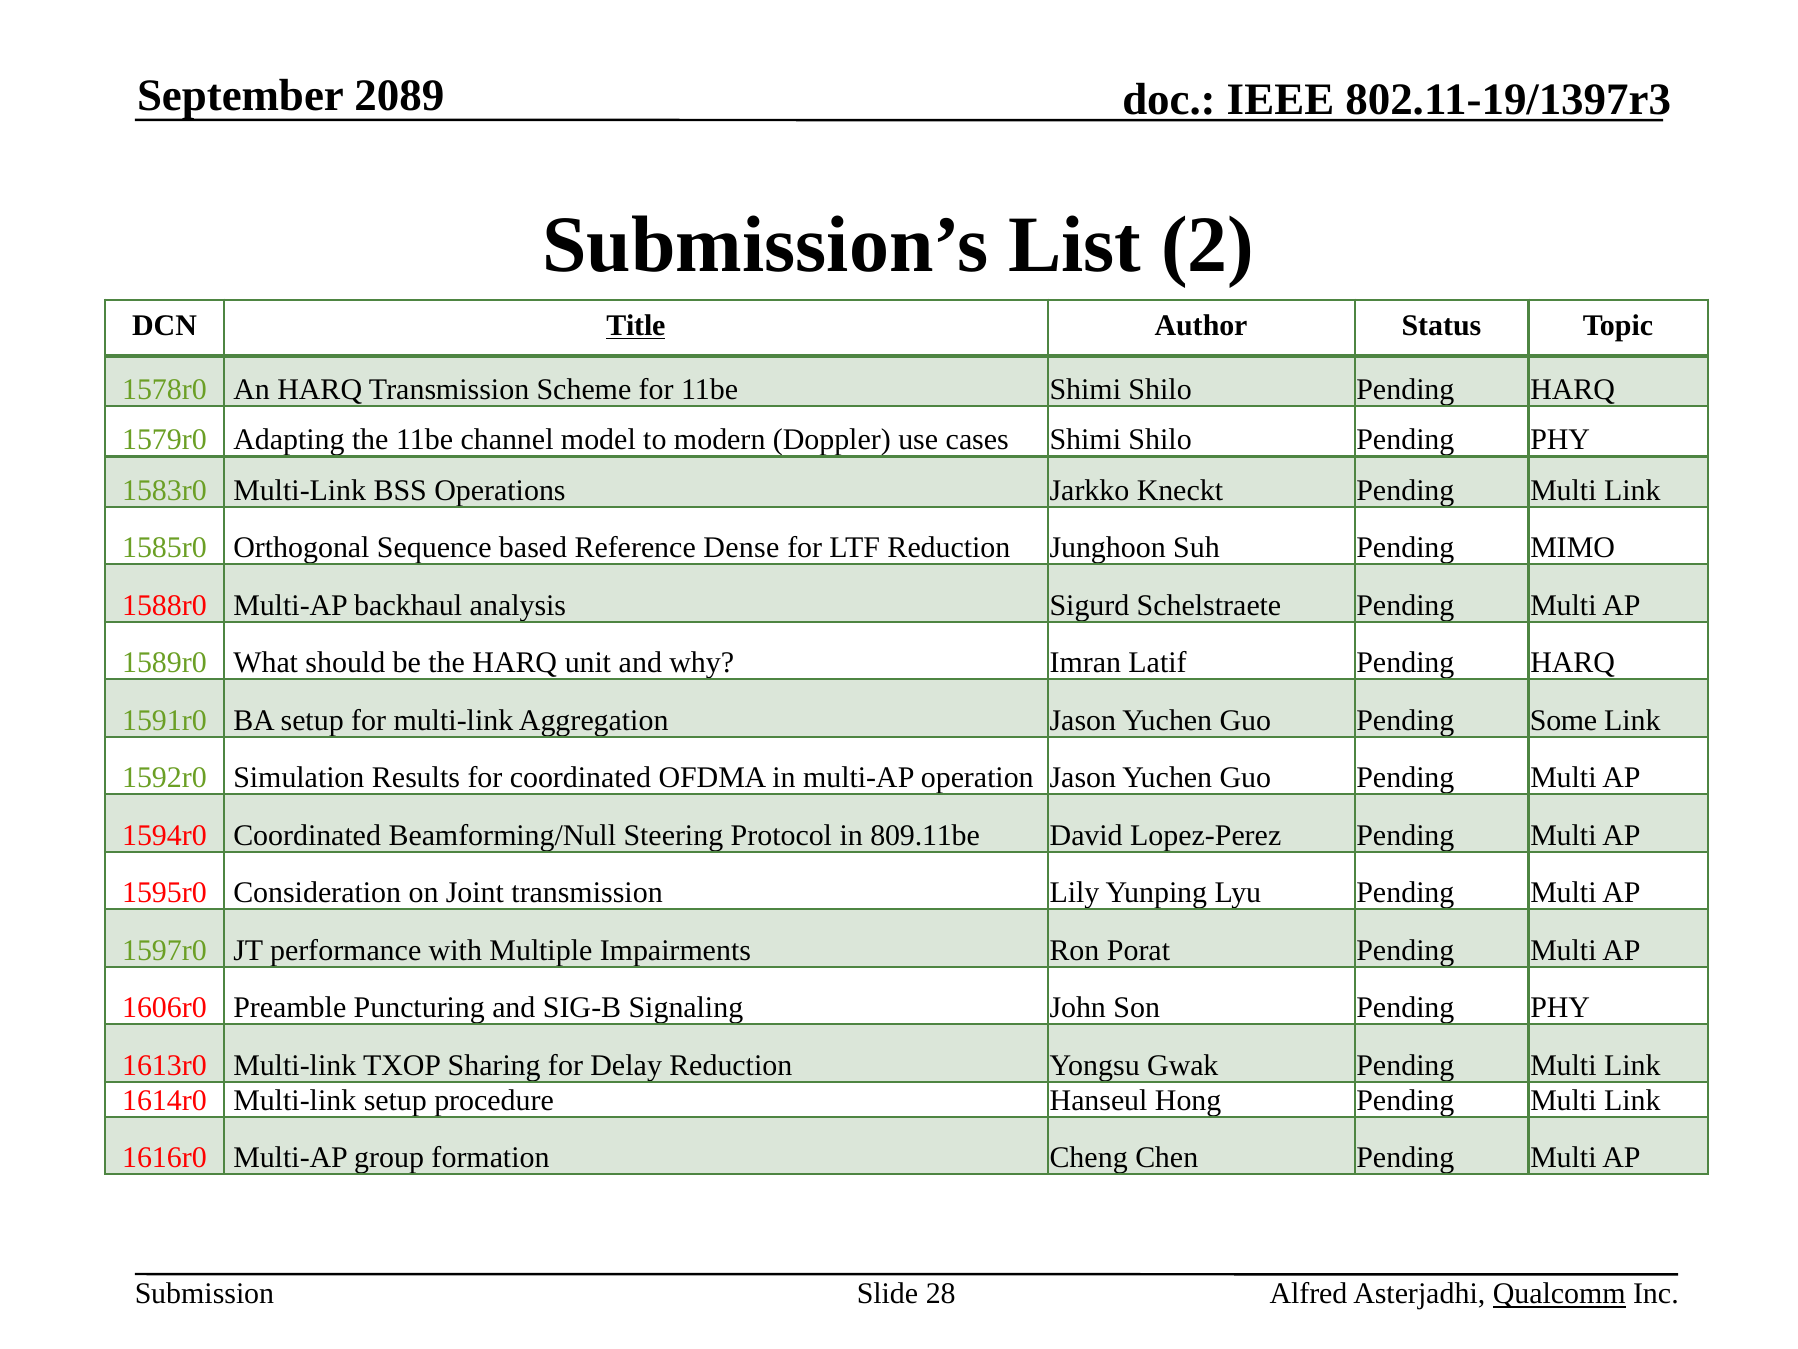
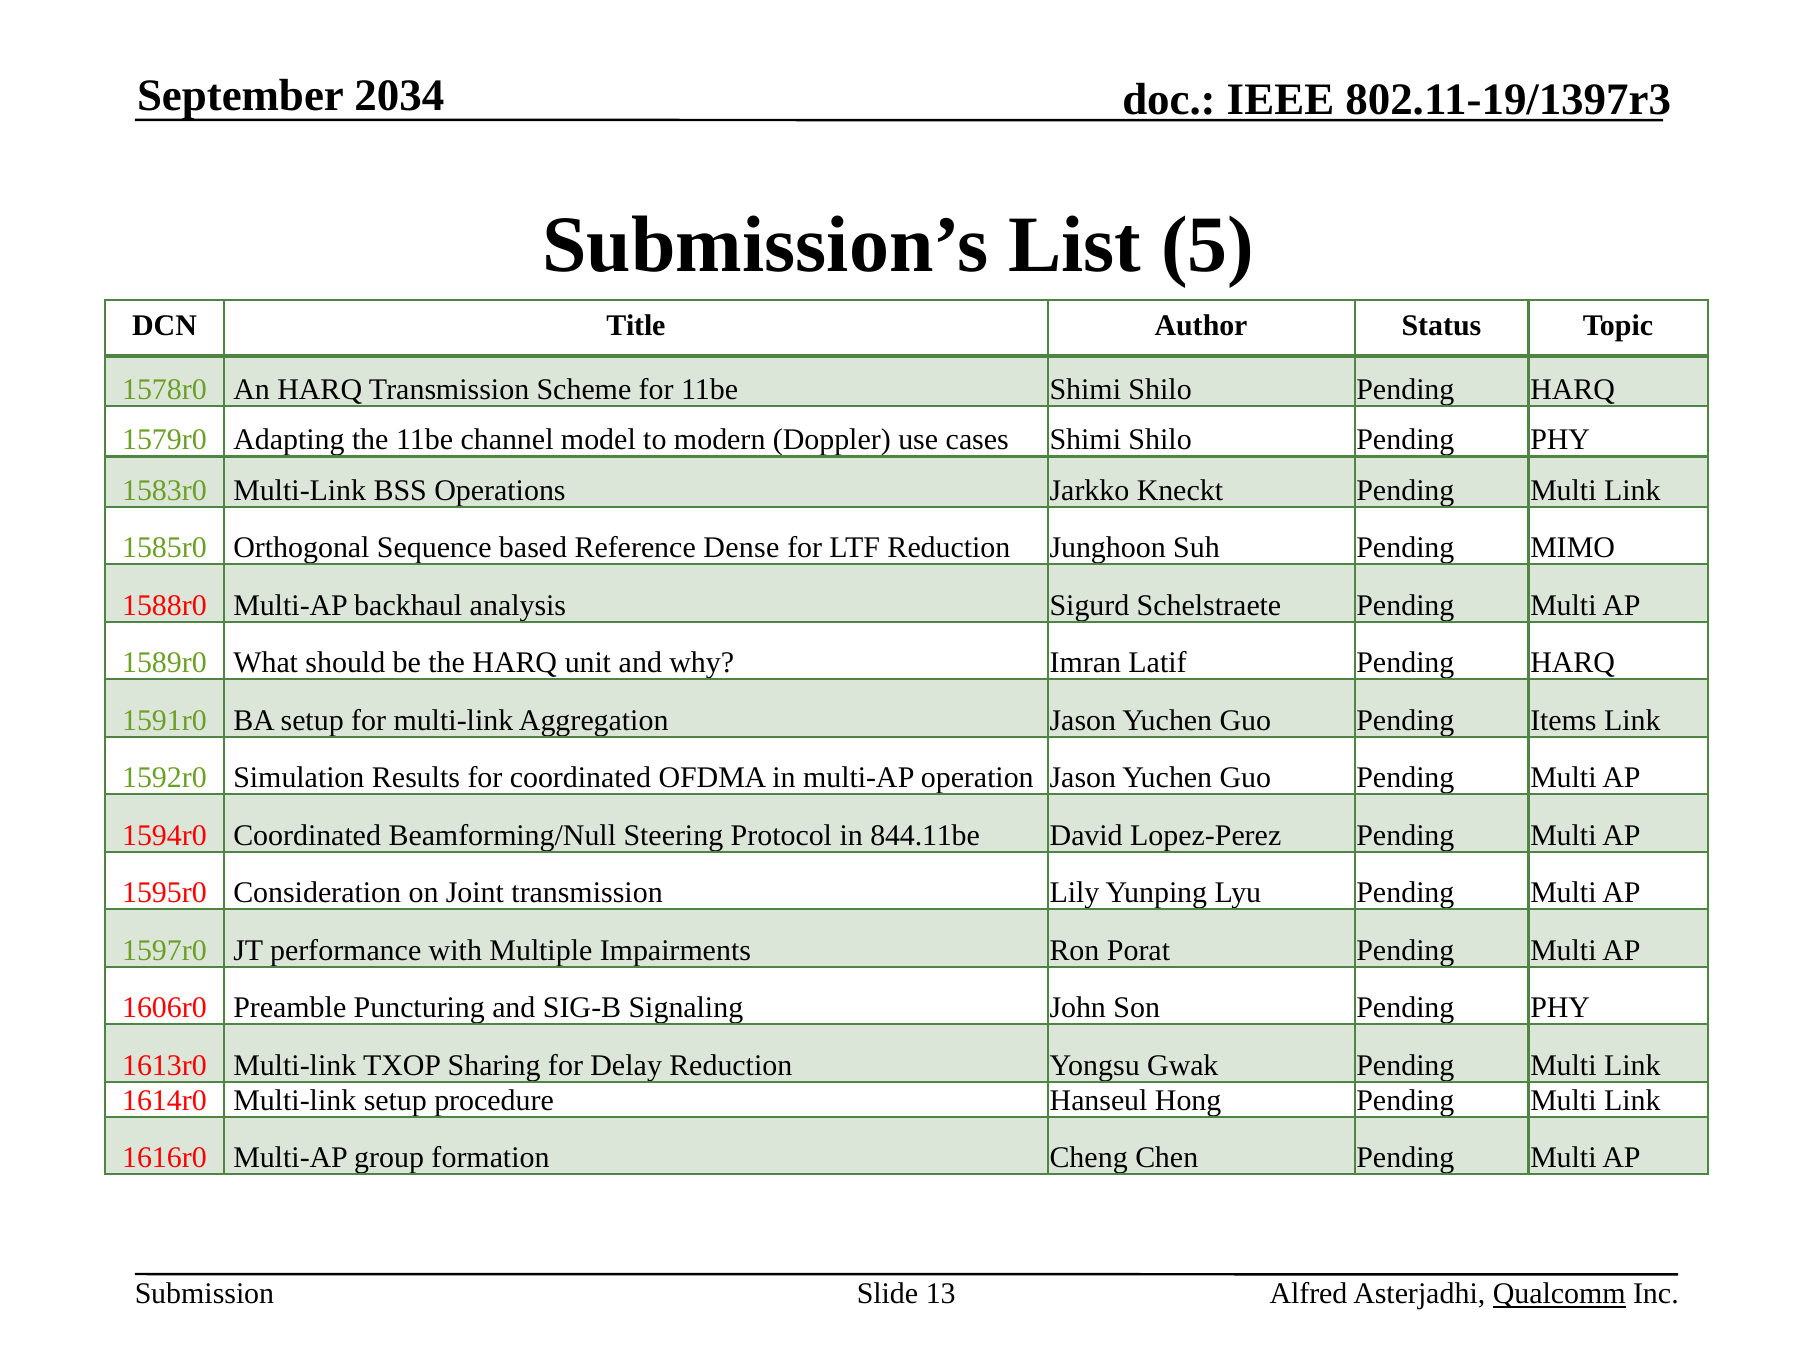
2089: 2089 -> 2034 (399, 95)
2: 2 -> 5 (1208, 245)
Title underline: present -> none (636, 325)
Some: Some -> Items (1563, 720)
809.11be: 809.11be -> 844.11be (925, 835)
28: 28 -> 13 (941, 1293)
